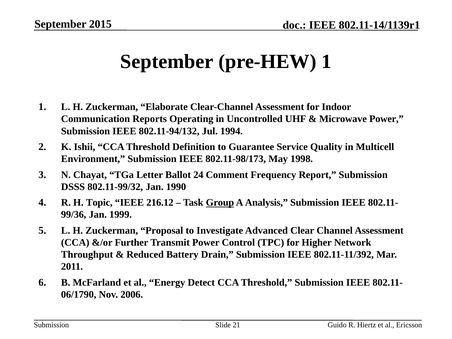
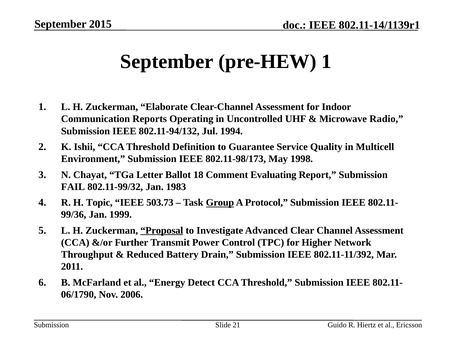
Microwave Power: Power -> Radio (386, 119)
24: 24 -> 18 (198, 175)
Frequency: Frequency -> Evaluating (273, 175)
DSSS: DSSS -> FAIL (73, 187)
1990: 1990 -> 1983 (176, 187)
216.12: 216.12 -> 503.73 (160, 203)
Analysis: Analysis -> Protocol (266, 203)
Proposal underline: none -> present (162, 230)
